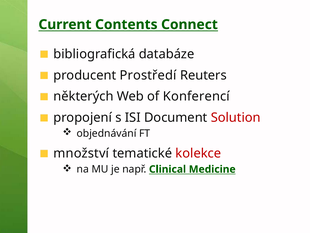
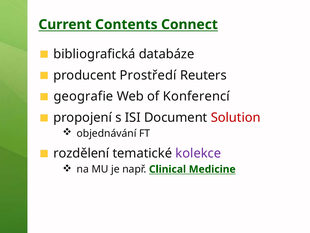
některých: některých -> geografie (83, 96)
množství: množství -> rozdělení (81, 153)
kolekce colour: red -> purple (198, 153)
